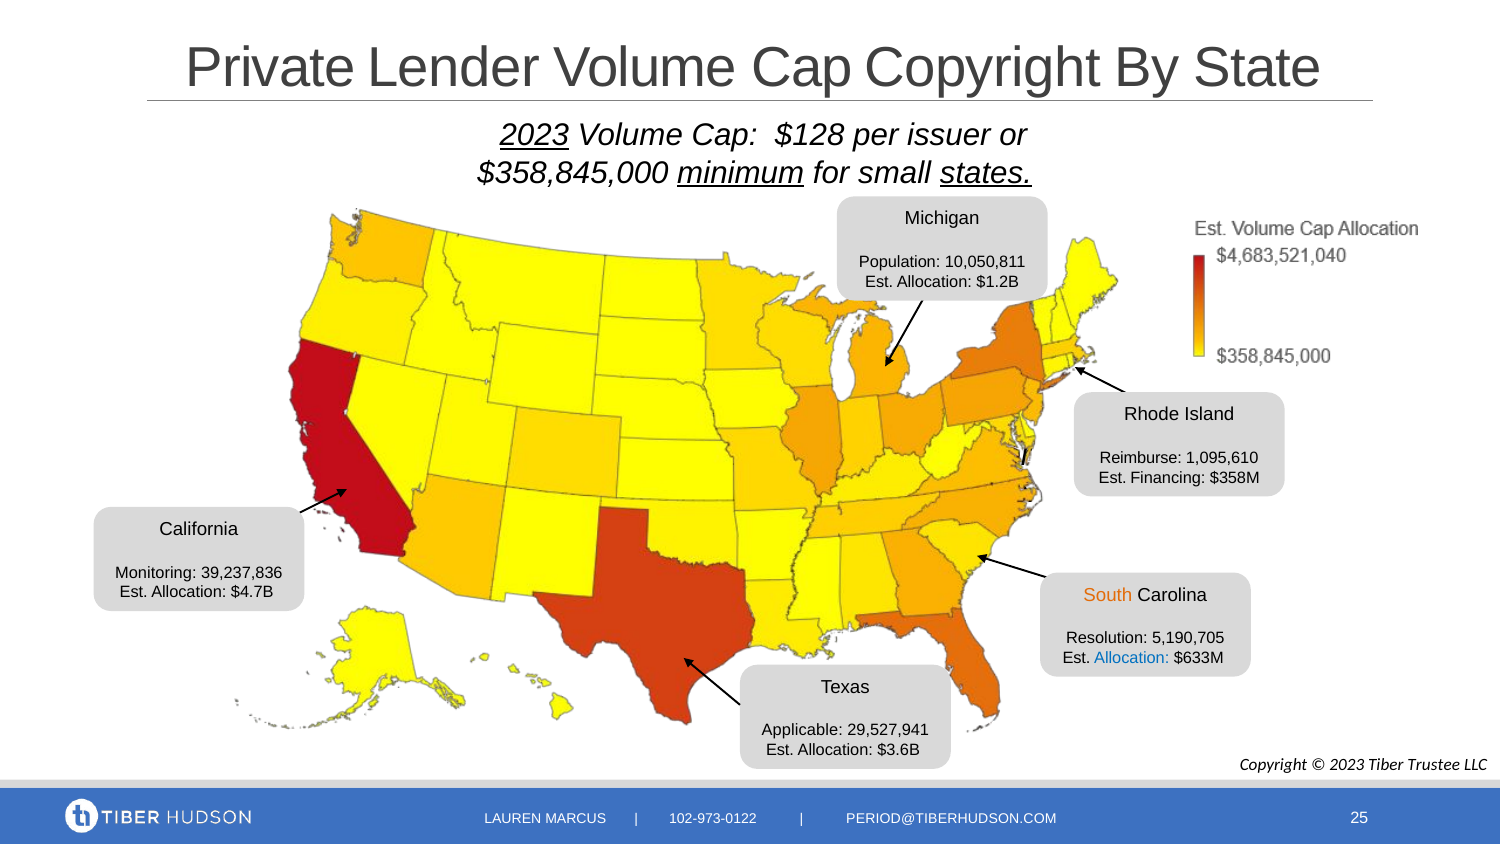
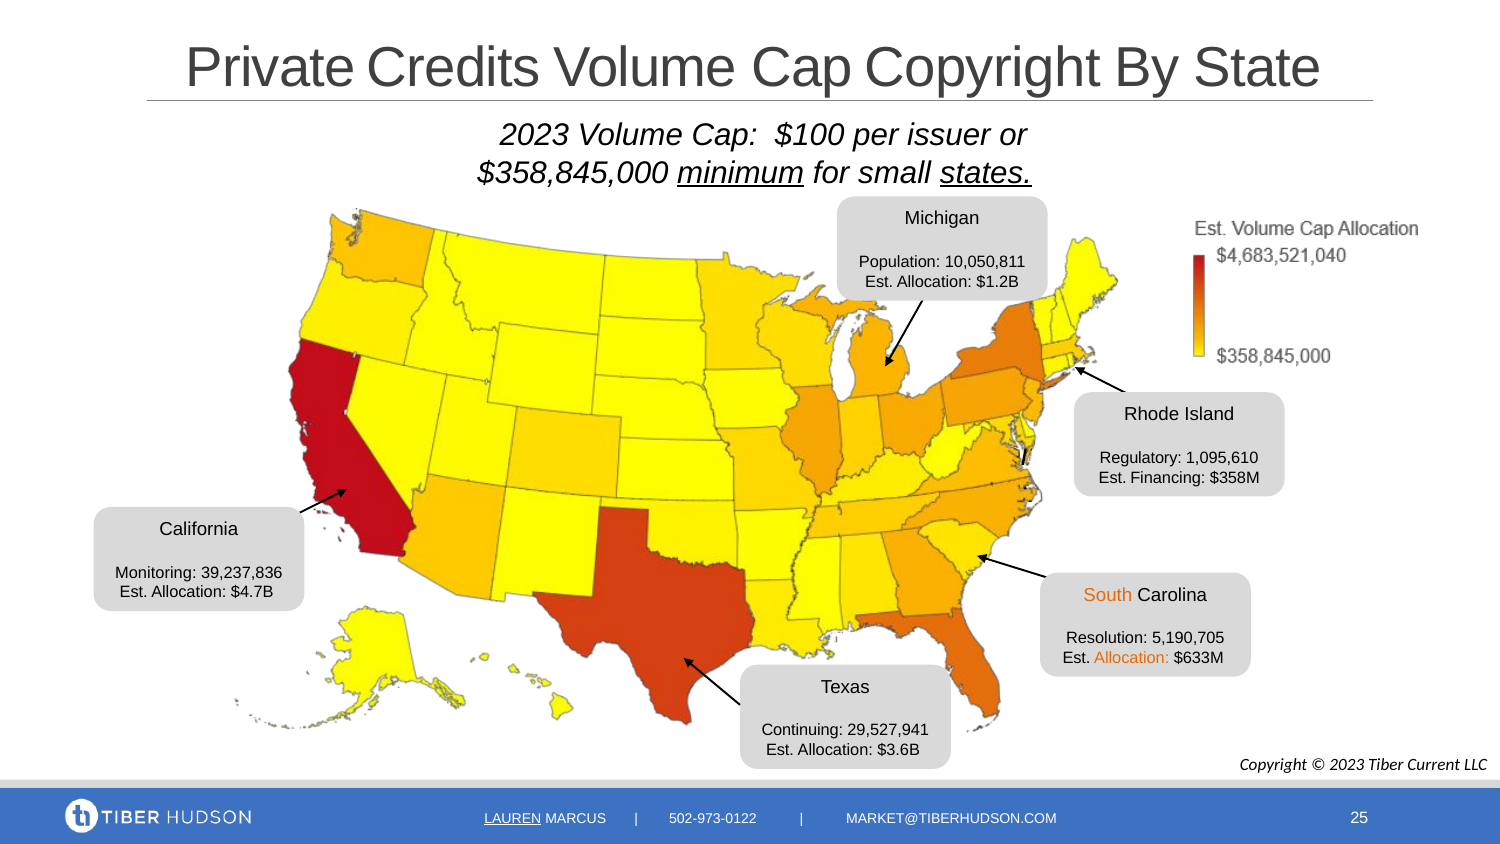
Lender: Lender -> Credits (454, 68)
2023 underline: present -> none (534, 135)
$128: $128 -> $100 (810, 135)
Reimburse: Reimburse -> Regulatory (1141, 458)
Allocation colour: blue -> orange (1132, 658)
Applicable: Applicable -> Continuing (802, 731)
Trustee: Trustee -> Current (1434, 765)
LAUREN underline: none -> present (513, 818)
102-973-0122: 102-973-0122 -> 502-973-0122 (713, 818)
PERIOD@TIBERHUDSON.COM: PERIOD@TIBERHUDSON.COM -> MARKET@TIBERHUDSON.COM (952, 818)
